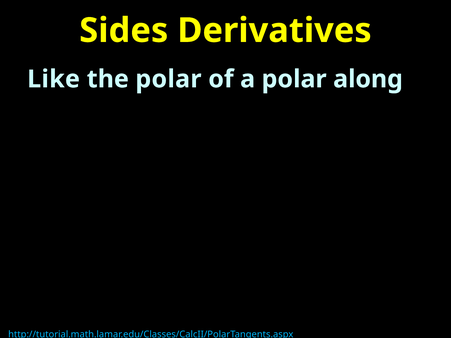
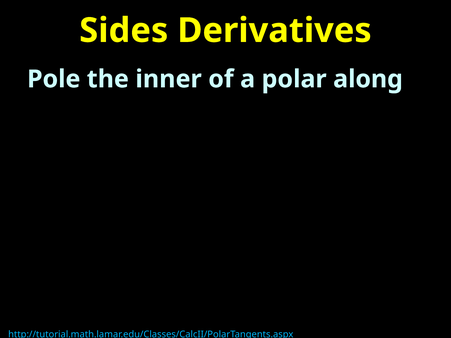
Like: Like -> Pole (54, 79)
the polar: polar -> inner (169, 79)
